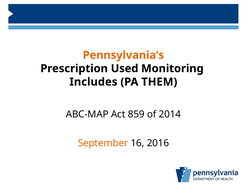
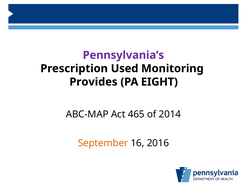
Pennsylvania’s colour: orange -> purple (123, 55)
Includes: Includes -> Provides (93, 82)
THEM: THEM -> EIGHT (159, 82)
859: 859 -> 465 (136, 114)
